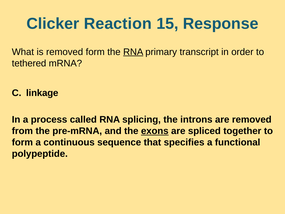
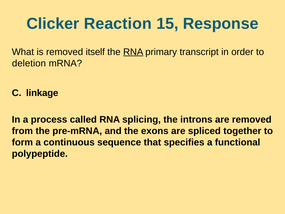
removed form: form -> itself (95, 52)
tethered: tethered -> deletion (29, 63)
exons underline: present -> none (155, 131)
